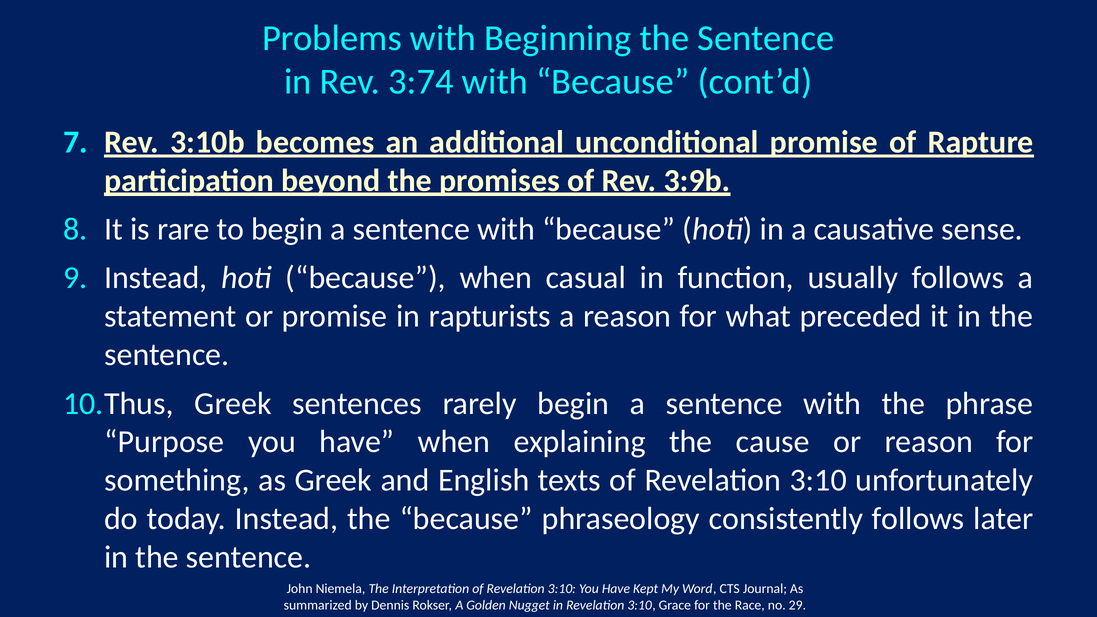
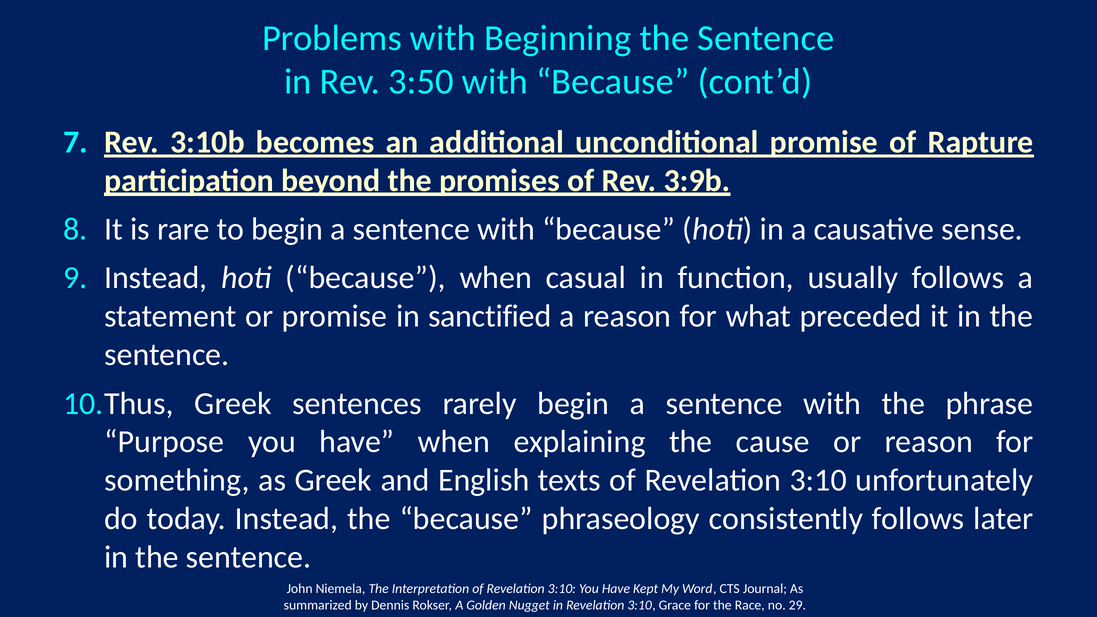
3:74: 3:74 -> 3:50 (421, 82)
rapturists: rapturists -> sanctified (490, 316)
